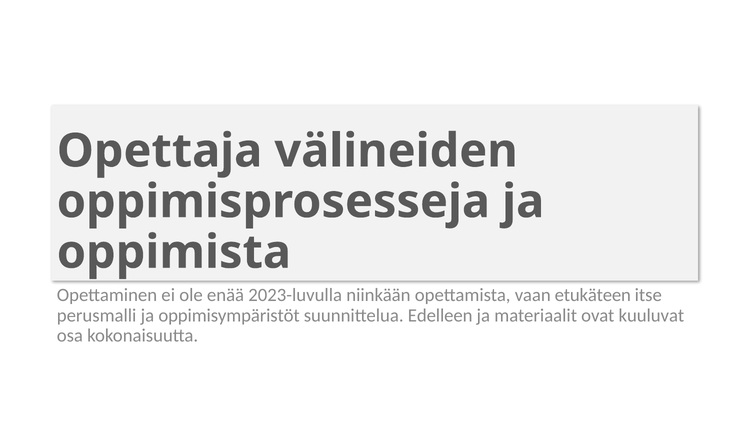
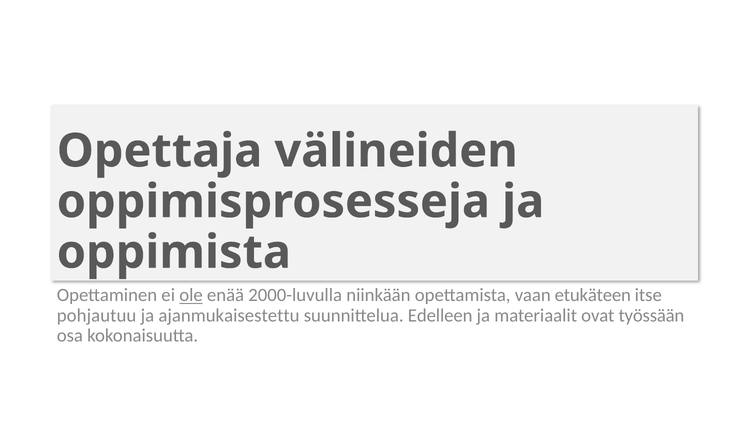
ole underline: none -> present (191, 295)
2023-luvulla: 2023-luvulla -> 2000-luvulla (295, 295)
perusmalli: perusmalli -> pohjautuu (97, 315)
oppimisympäristöt: oppimisympäristöt -> ajanmukaisestettu (229, 315)
kuuluvat: kuuluvat -> työssään (651, 315)
